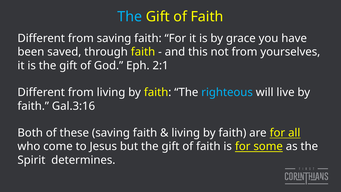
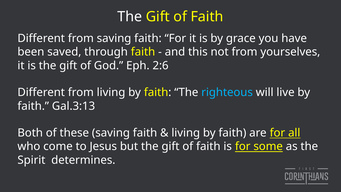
The colour: light blue -> white (130, 17)
2:1: 2:1 -> 2:6 (161, 66)
Gal.3:16: Gal.3:16 -> Gal.3:13 (74, 106)
